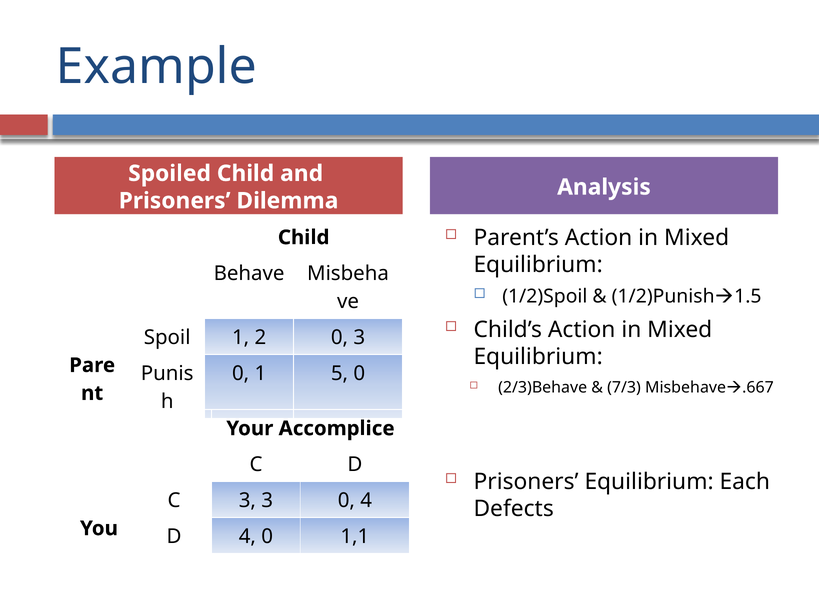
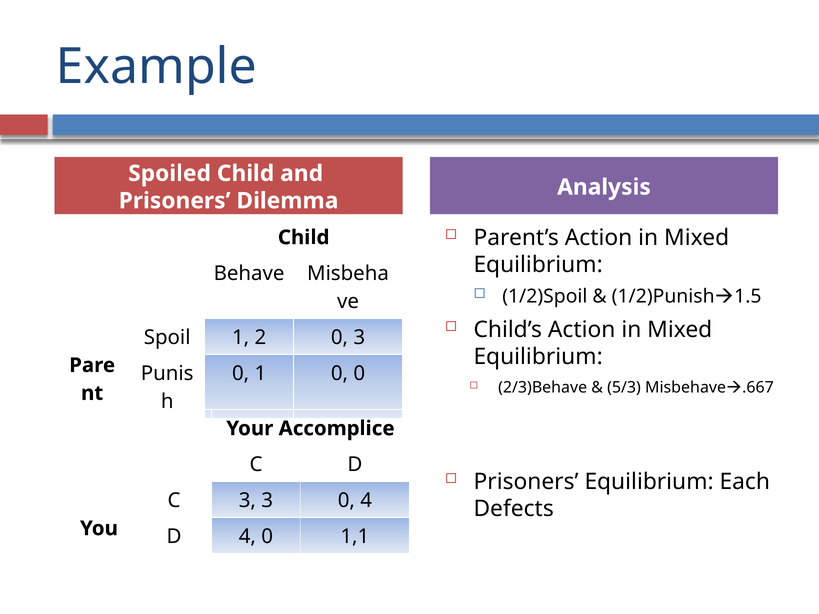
1 5: 5 -> 0 (340, 374)
7/3: 7/3 -> 5/3 (624, 388)
